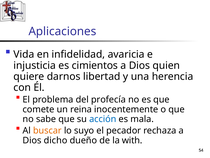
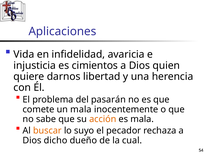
profecía: profecía -> pasarán (108, 99)
un reina: reina -> mala (81, 109)
acción colour: blue -> orange (103, 119)
with: with -> cual (132, 140)
